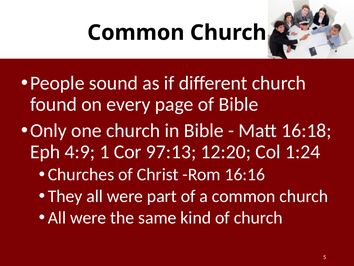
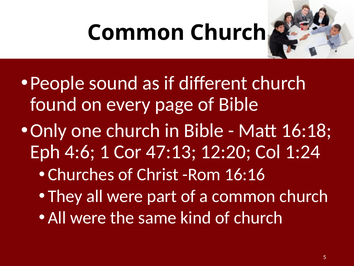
4:9: 4:9 -> 4:6 (80, 152)
97:13: 97:13 -> 47:13 (171, 152)
